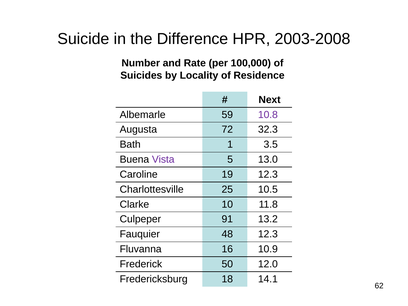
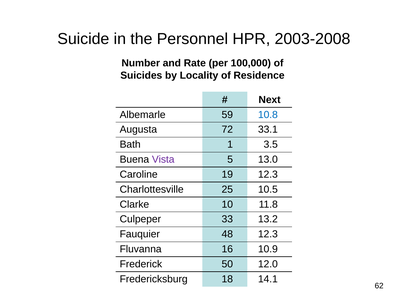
Difference: Difference -> Personnel (192, 39)
10.8 colour: purple -> blue (268, 115)
32.3: 32.3 -> 33.1 (268, 130)
91: 91 -> 33 (227, 219)
